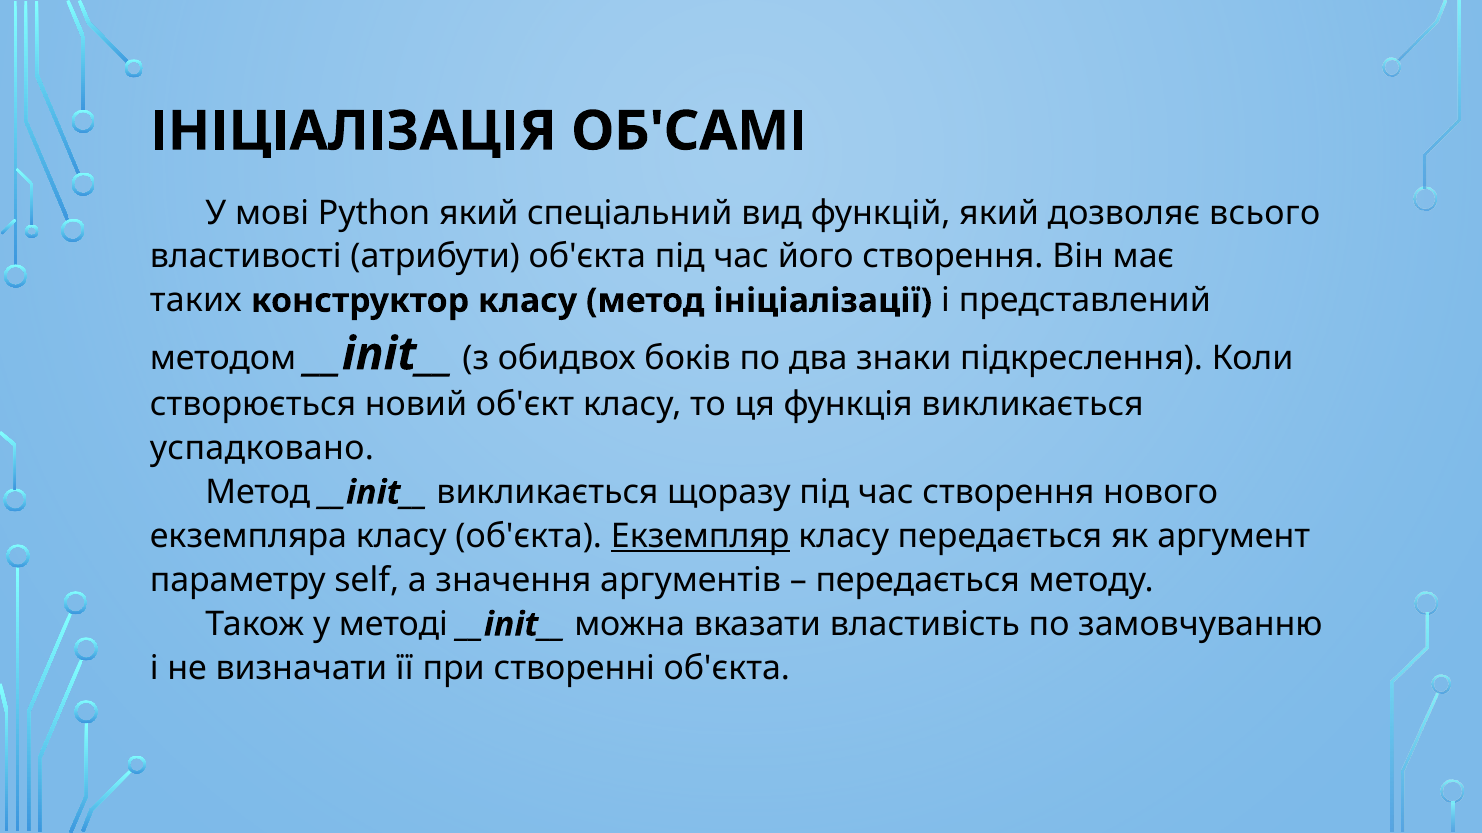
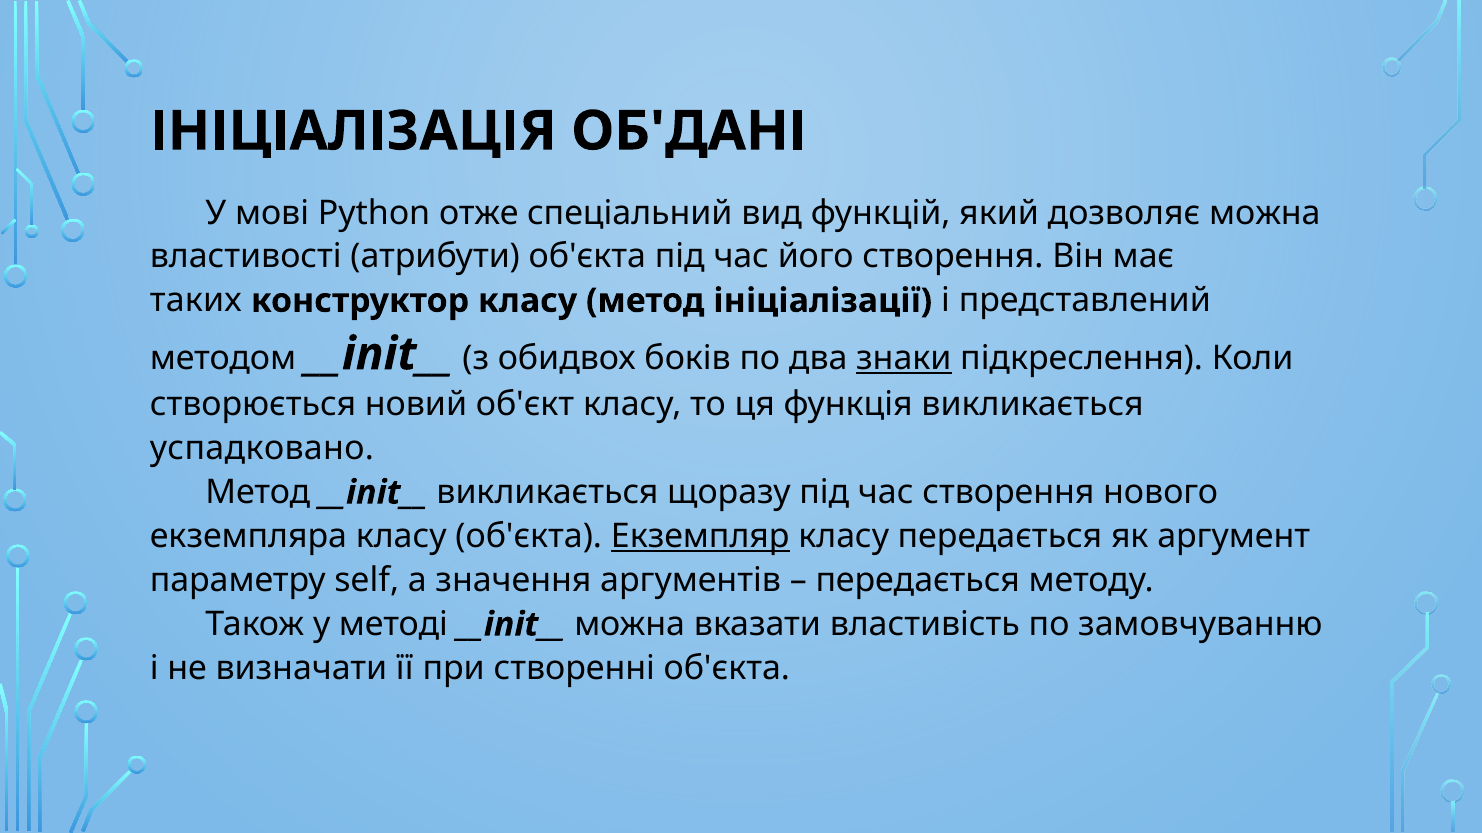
ОБ'САМІ: ОБ'САМІ -> ОБ'ДАНІ (689, 131)
Python який: який -> отже (479, 213)
дозволяє всього: всього -> можна (1265, 213)
знаки underline: none -> present (904, 358)
